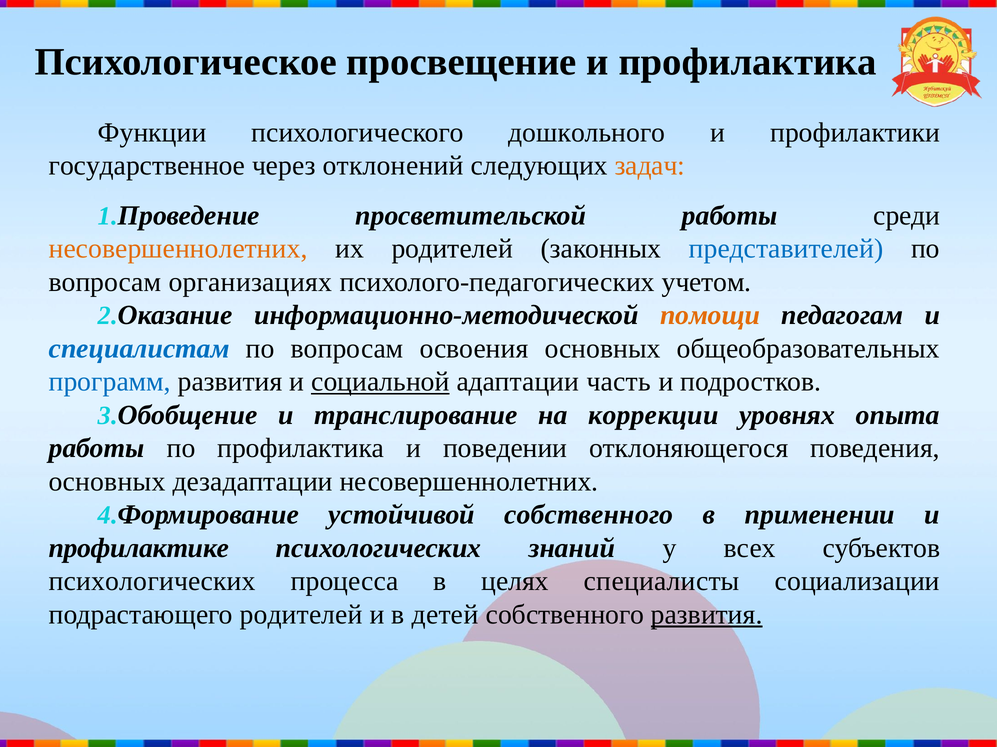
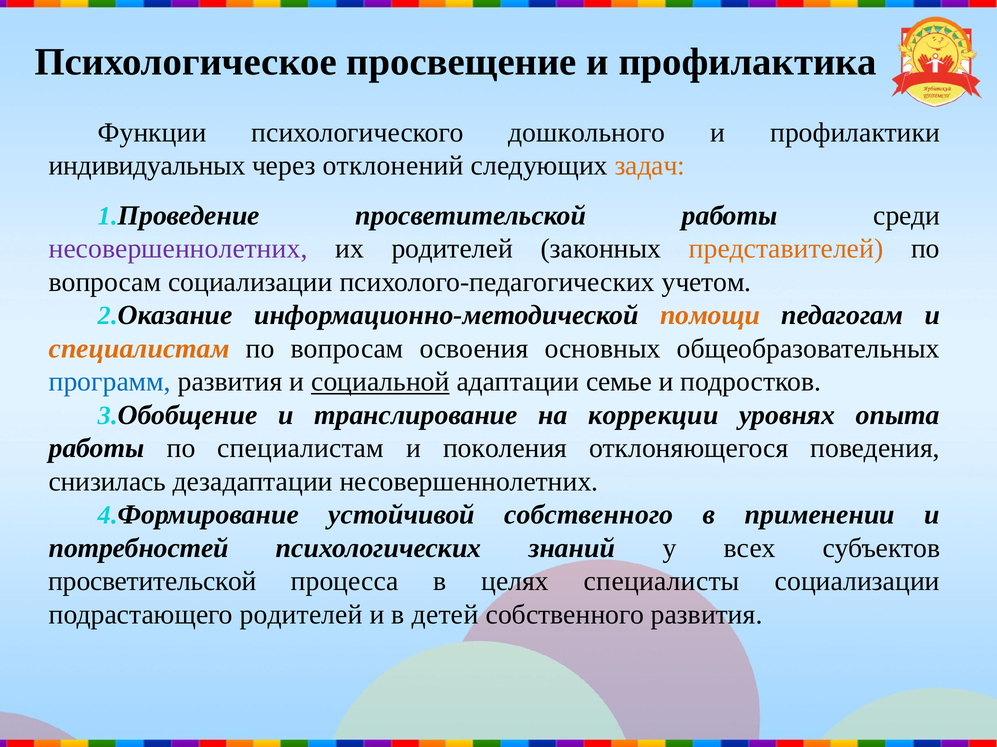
государственное: государственное -> индивидуальных (147, 166)
несовершеннолетних colour: orange -> purple (178, 249)
представителей colour: blue -> orange (786, 249)
вопросам организациях: организациях -> социализации (250, 282)
специалистам colour: blue -> orange (139, 349)
часть: часть -> семье (619, 382)
по профилактика: профилактика -> специалистам (301, 449)
поведении: поведении -> поколения (505, 449)
основных: основных -> снизилась (107, 482)
профилактике: профилактике -> потребностей (139, 549)
психологических: психологических -> просветительской (153, 582)
развития underline: present -> none (707, 615)
